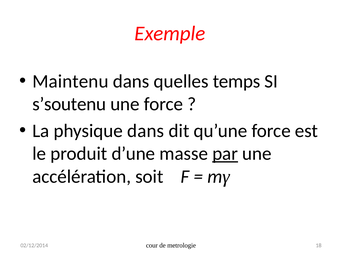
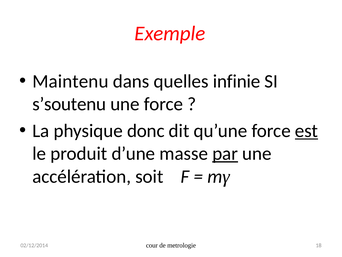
temps: temps -> infinie (237, 81)
physique dans: dans -> donc (146, 131)
est underline: none -> present (307, 131)
